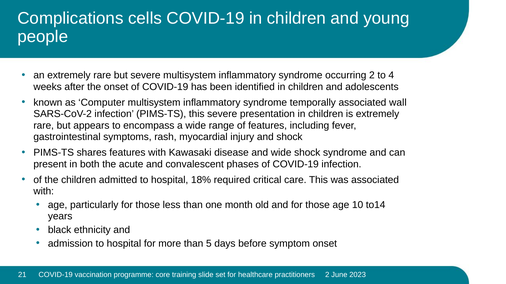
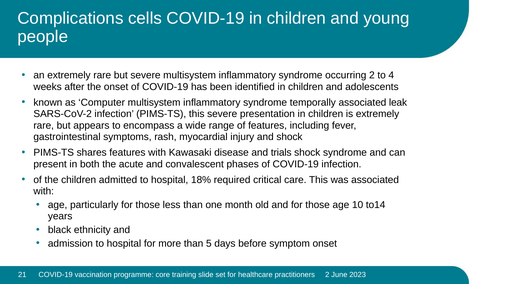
wall: wall -> leak (398, 103)
and wide: wide -> trials (281, 153)
